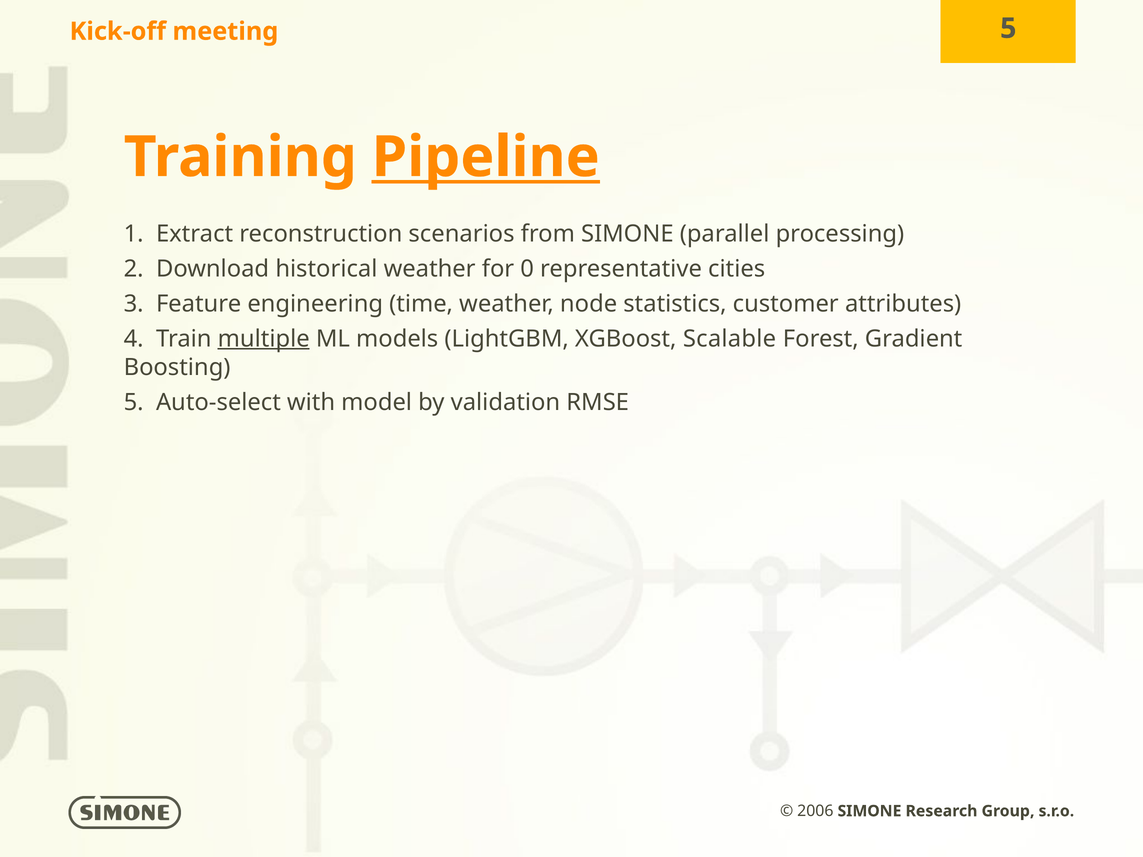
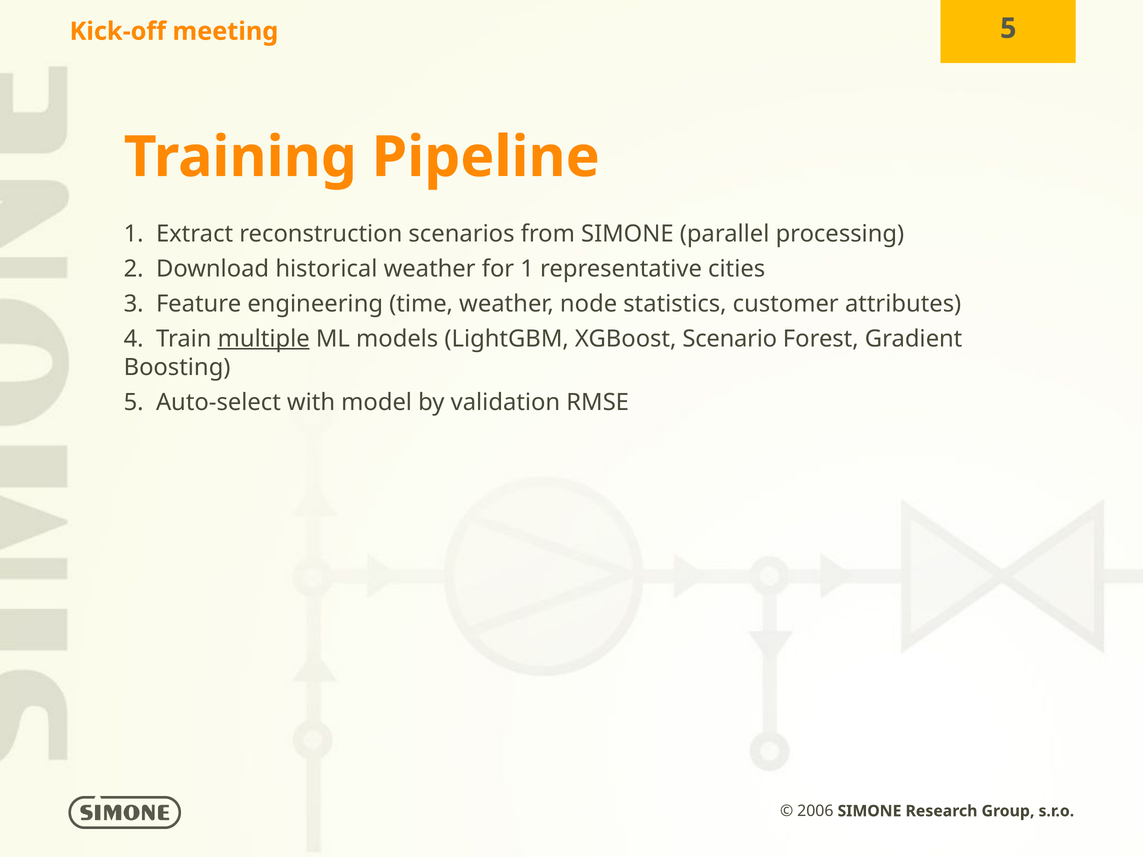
Pipeline underline: present -> none (486, 157)
for 0: 0 -> 1 (527, 269)
Scalable: Scalable -> Scenario (730, 339)
